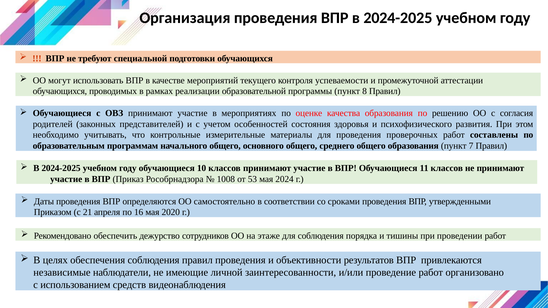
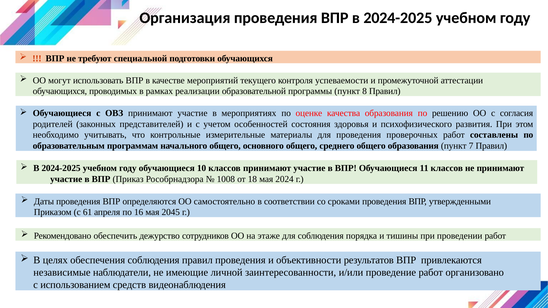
53: 53 -> 18 (252, 179)
21: 21 -> 61 (87, 212)
2020: 2020 -> 2045 (171, 212)
